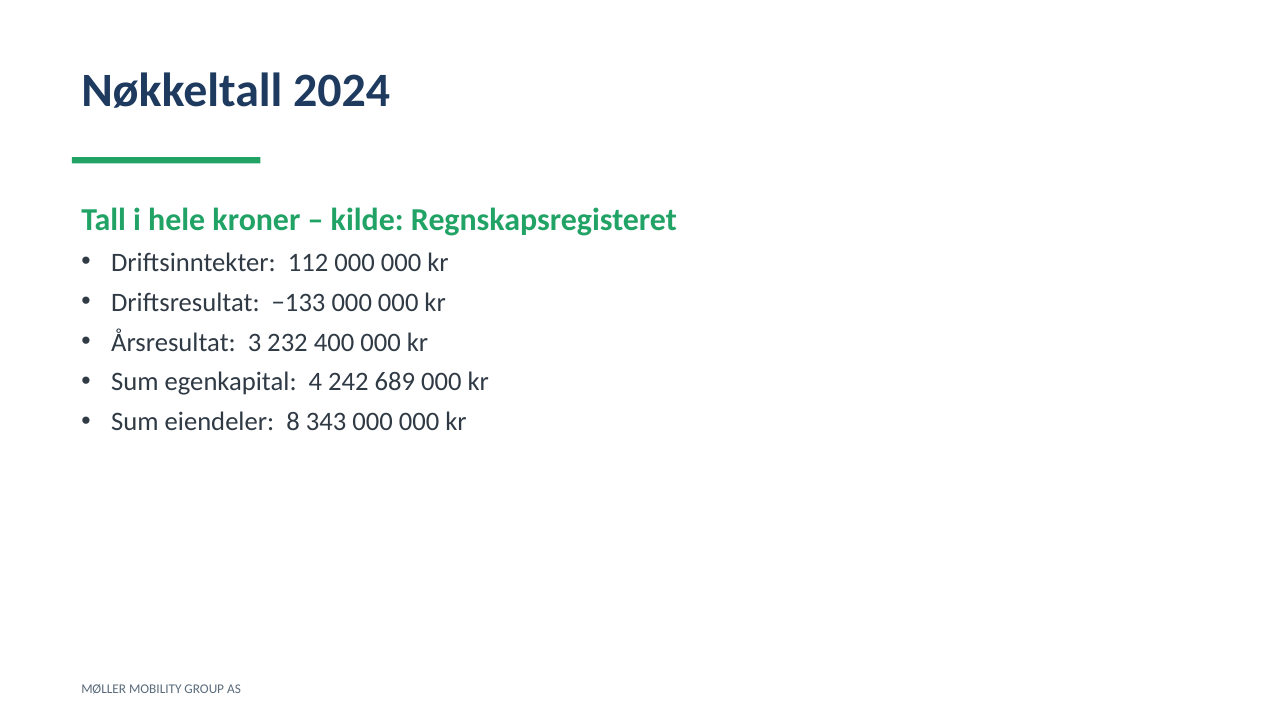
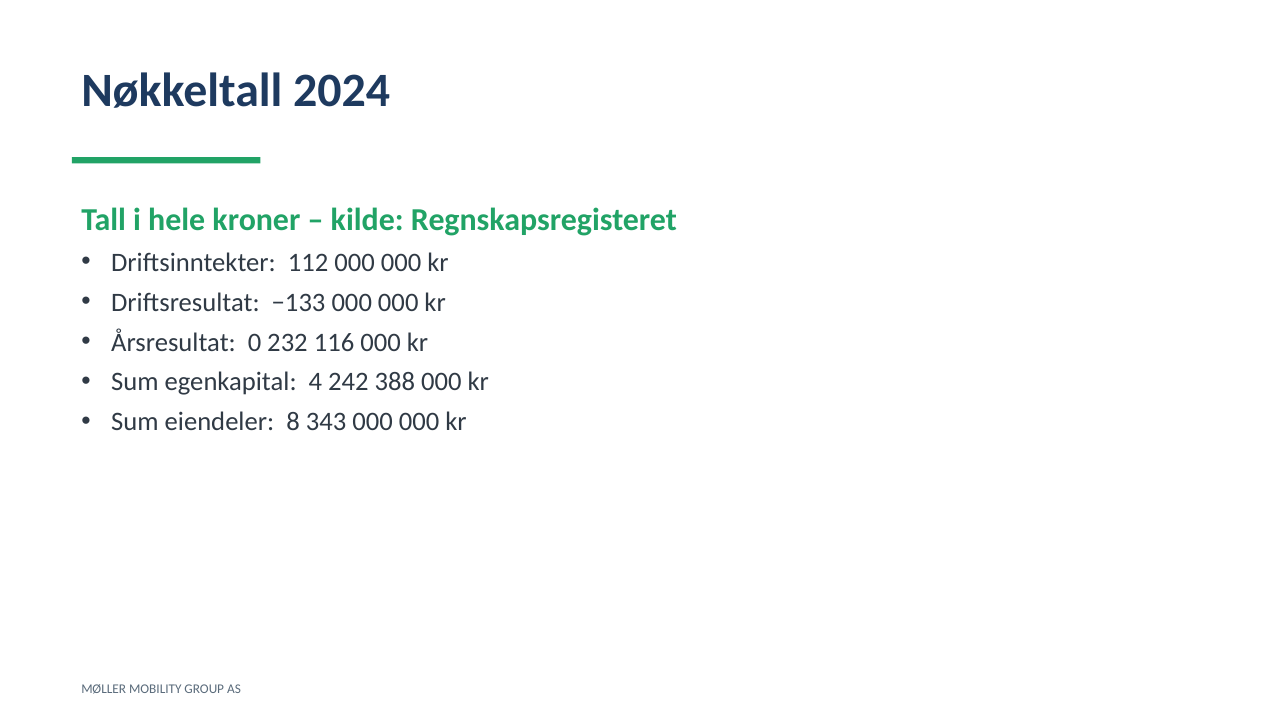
3: 3 -> 0 (255, 342)
400: 400 -> 116 (334, 342)
689: 689 -> 388 (395, 382)
